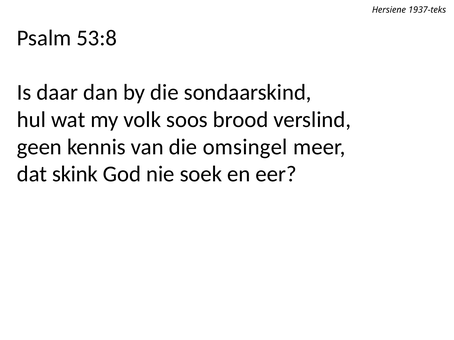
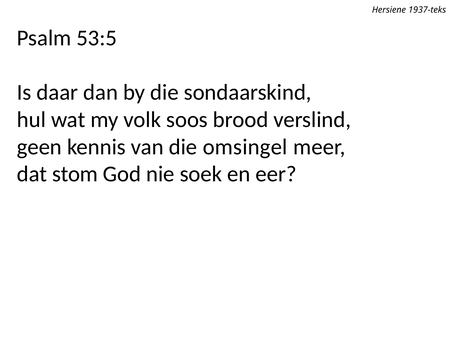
53:8: 53:8 -> 53:5 (97, 38)
skink: skink -> stom (75, 174)
